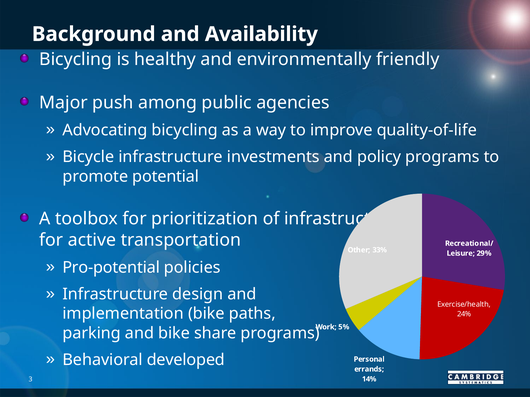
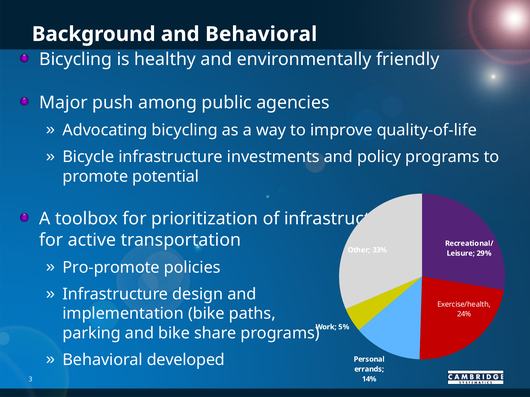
and Availability: Availability -> Behavioral (261, 34)
Pro-potential: Pro-potential -> Pro-promote (111, 268)
